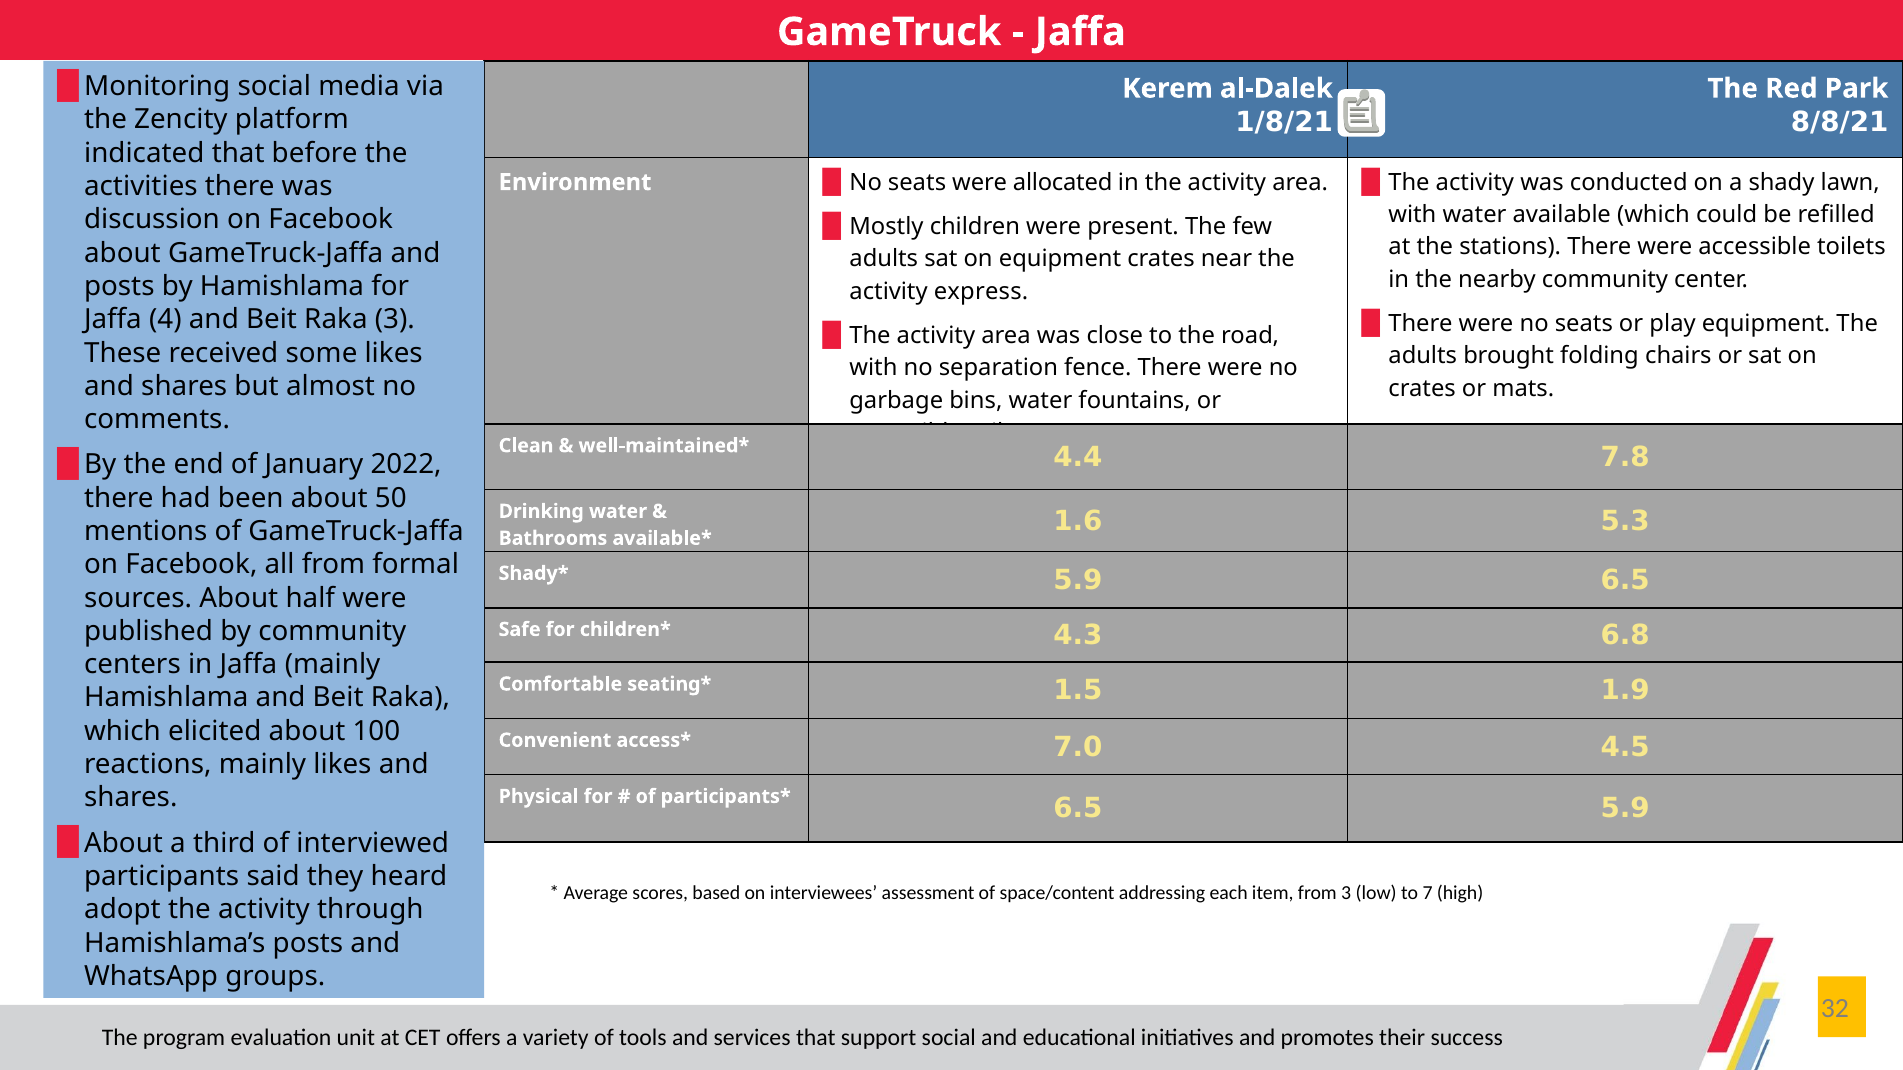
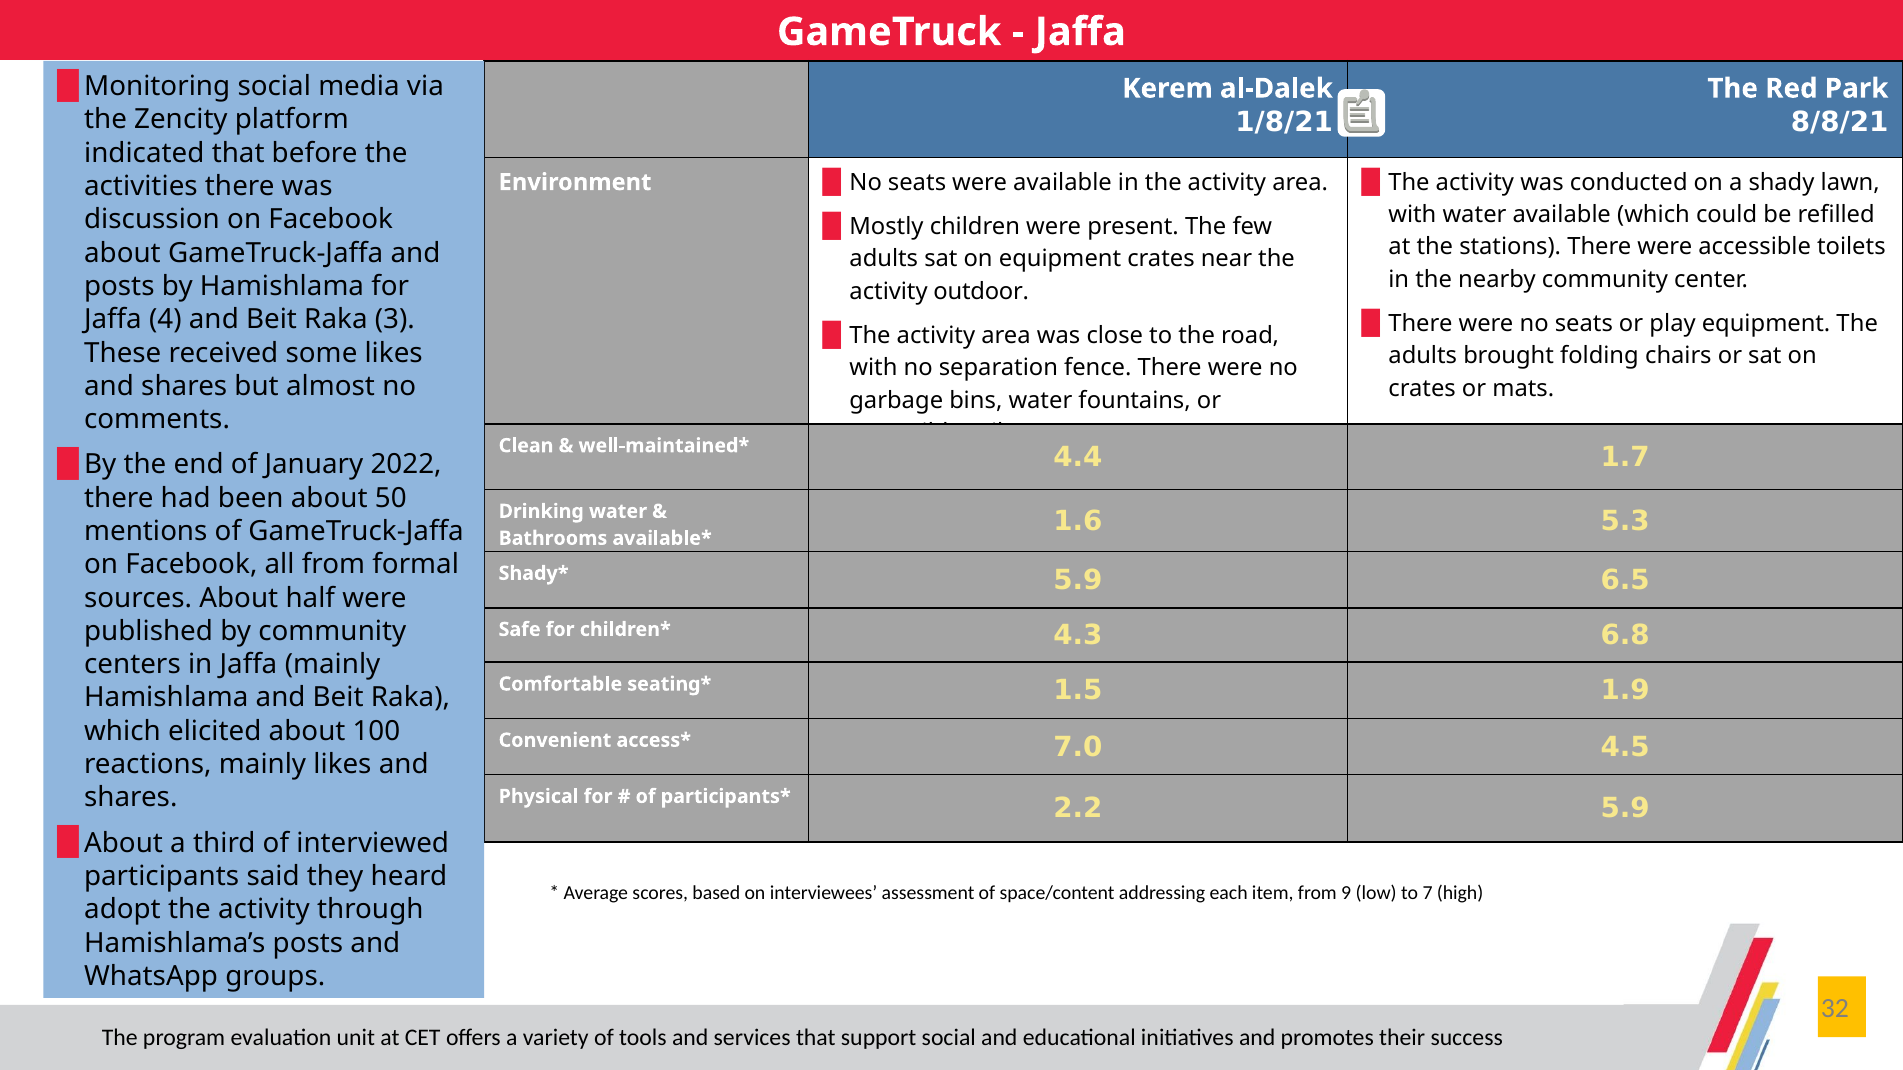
were allocated: allocated -> available (1063, 182)
express: express -> outdoor (981, 291)
7.8: 7.8 -> 1.7 (1625, 457)
6.5: 6.5 -> 2.2 (1078, 809)
from 3: 3 -> 9 (1346, 894)
